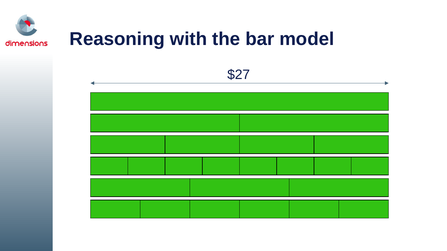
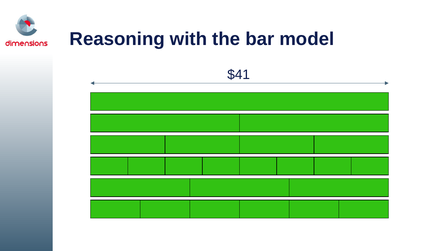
$27: $27 -> $41 (239, 75)
